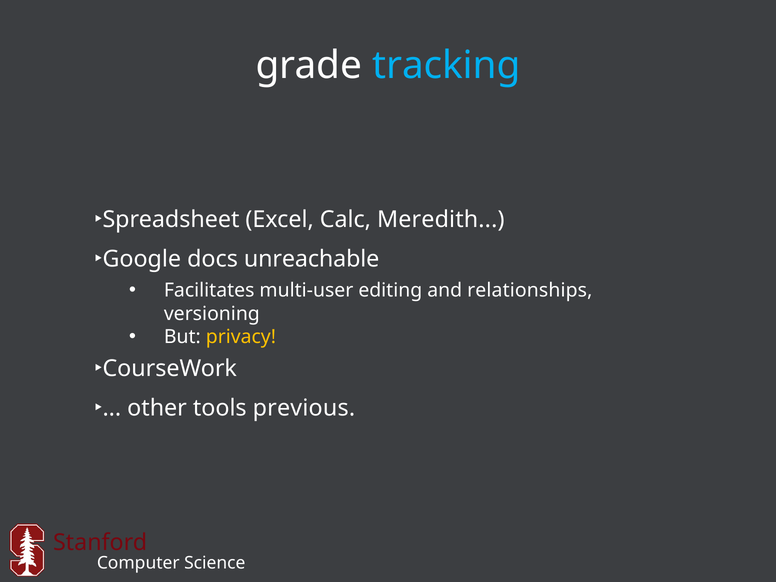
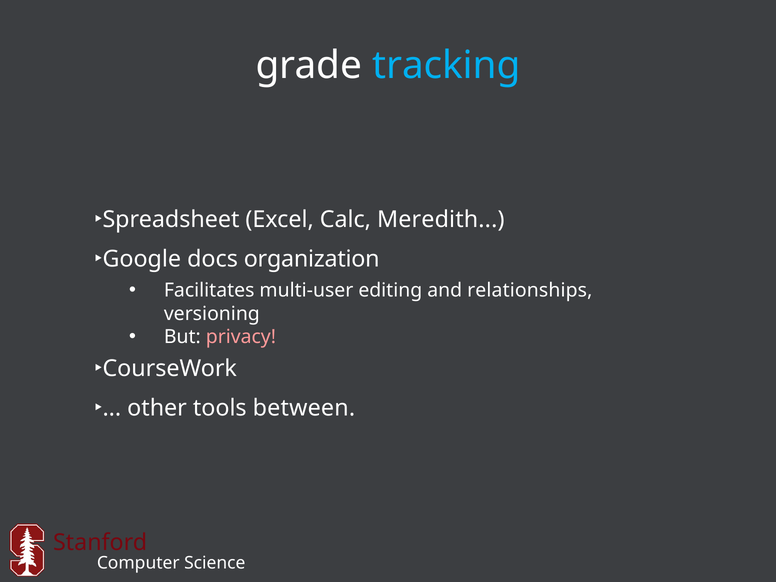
unreachable: unreachable -> organization (312, 259)
privacy colour: yellow -> pink (241, 337)
previous: previous -> between (304, 408)
